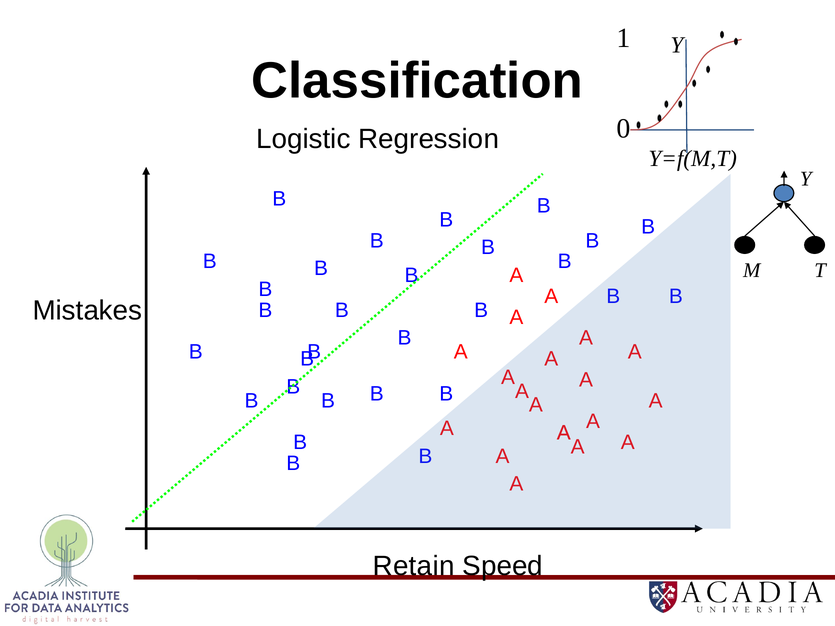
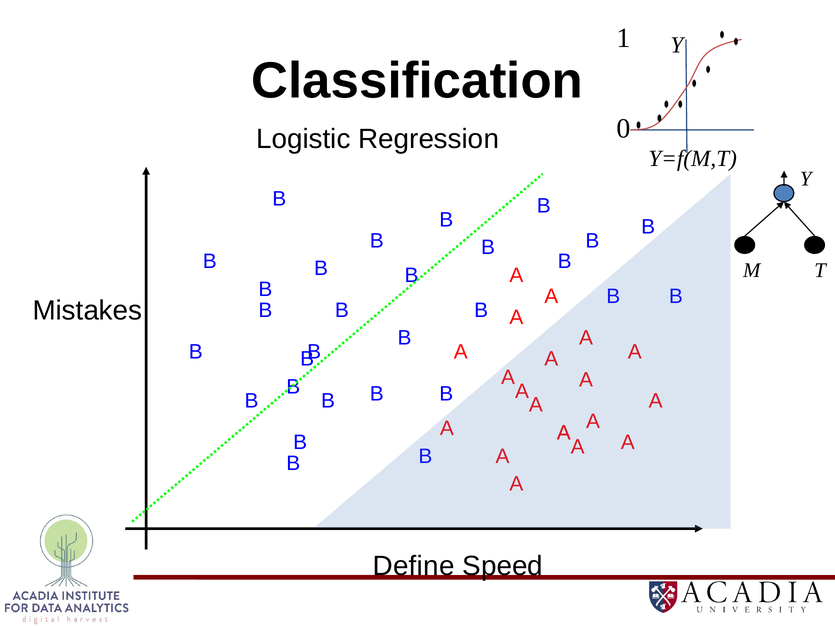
Retain: Retain -> Define (414, 566)
